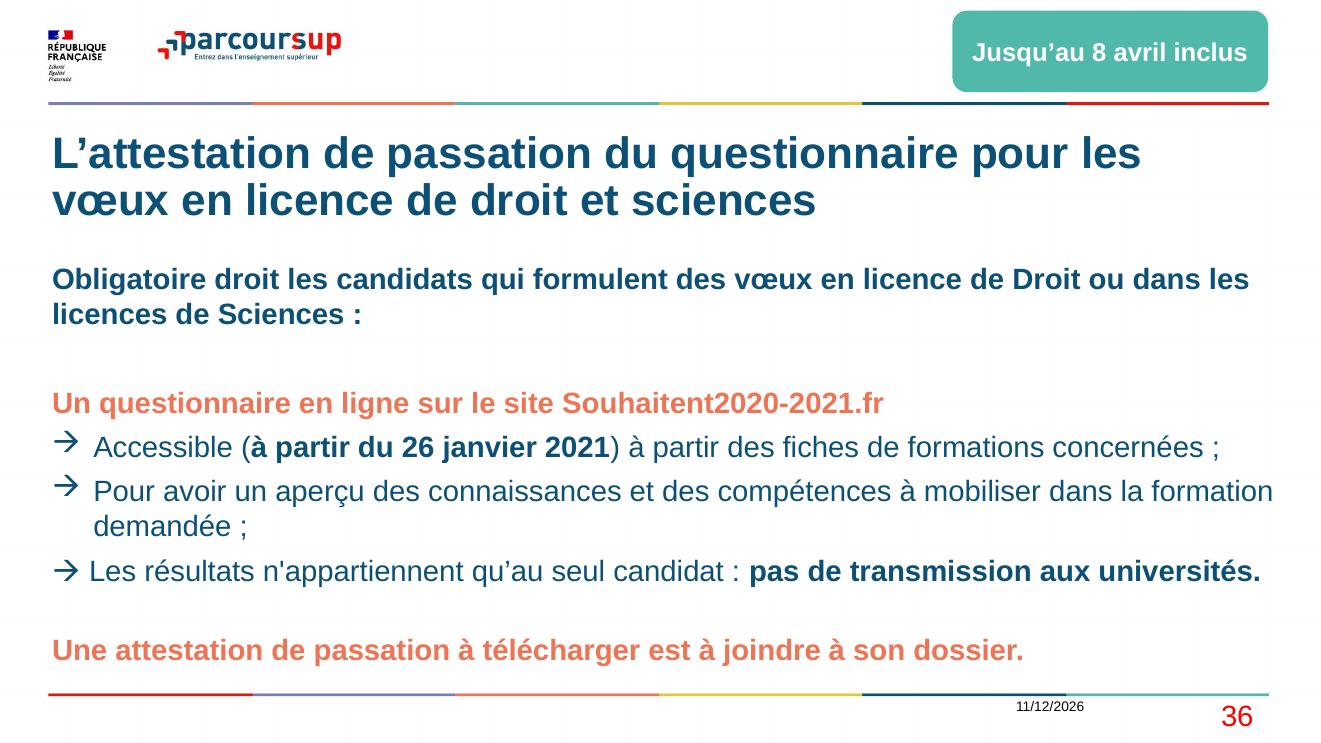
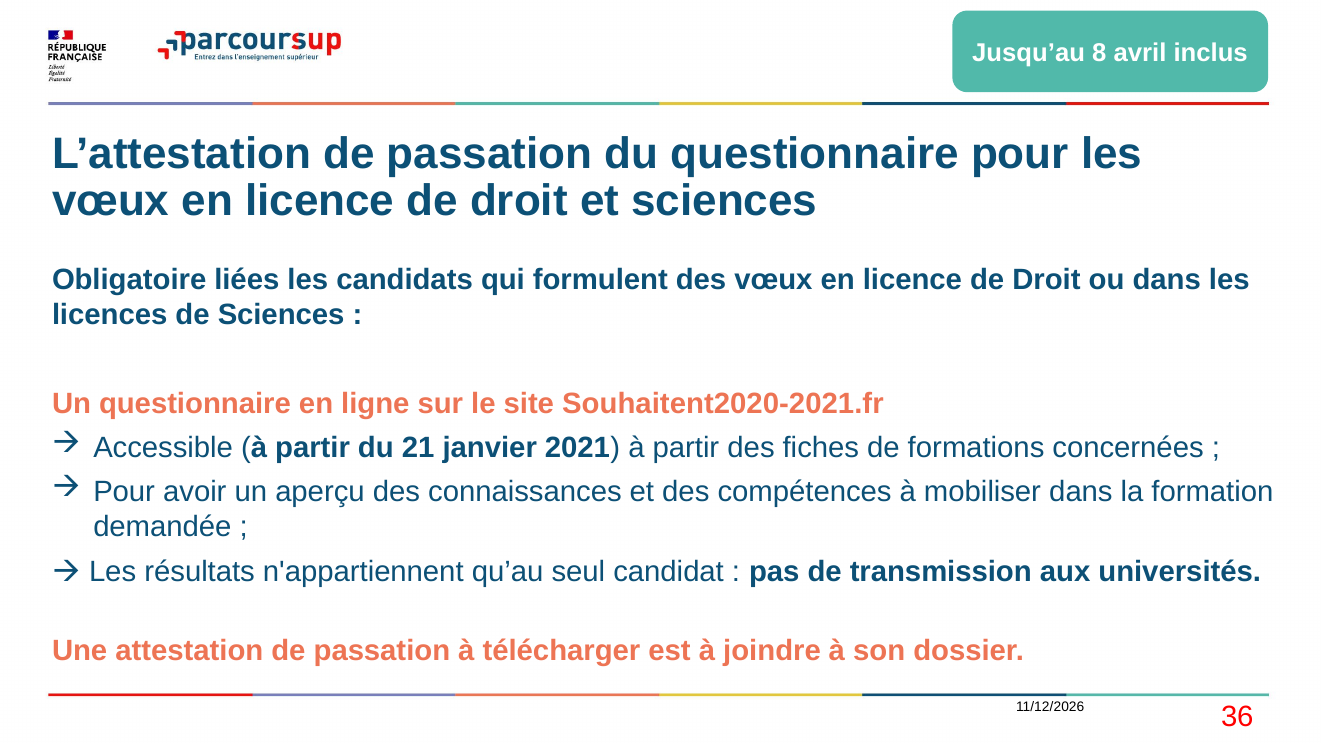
Obligatoire droit: droit -> liées (247, 279)
26: 26 -> 21 (418, 448)
